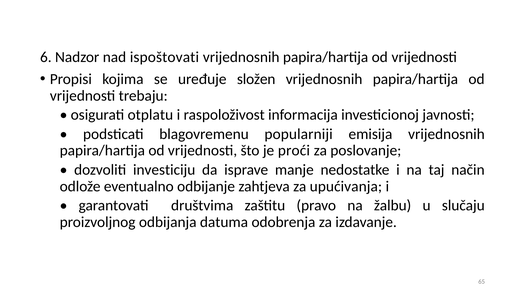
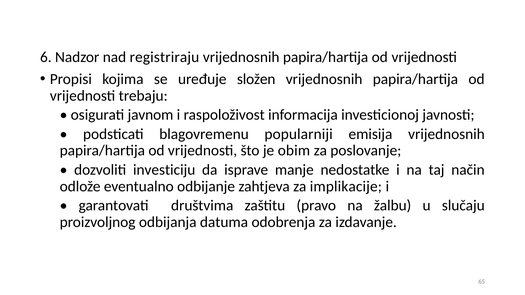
ispoštovati: ispoštovati -> registriraju (164, 57)
otplatu: otplatu -> javnom (150, 115)
proći: proći -> obim (294, 151)
upućivanja: upućivanja -> implikacije (346, 186)
